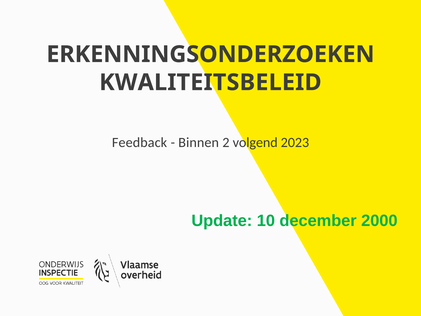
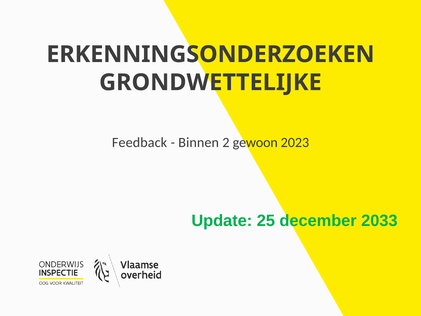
KWALITEITSBELEID: KWALITEITSBELEID -> GRONDWETTELIJKE (210, 82)
volgend: volgend -> gewoon (255, 142)
10: 10 -> 25 (266, 221)
2000: 2000 -> 2033 (379, 221)
